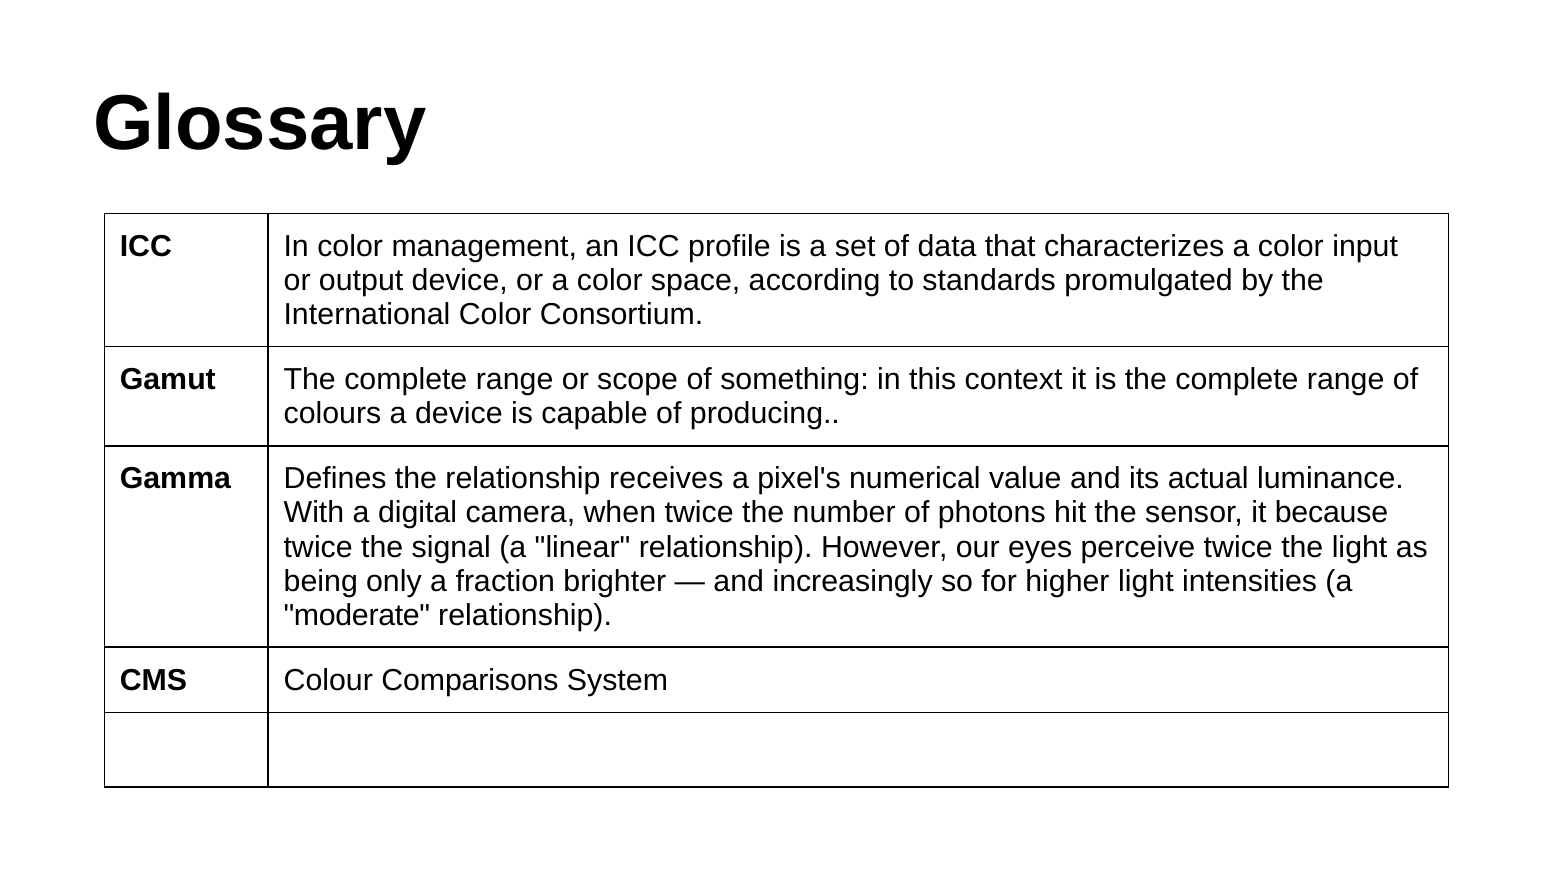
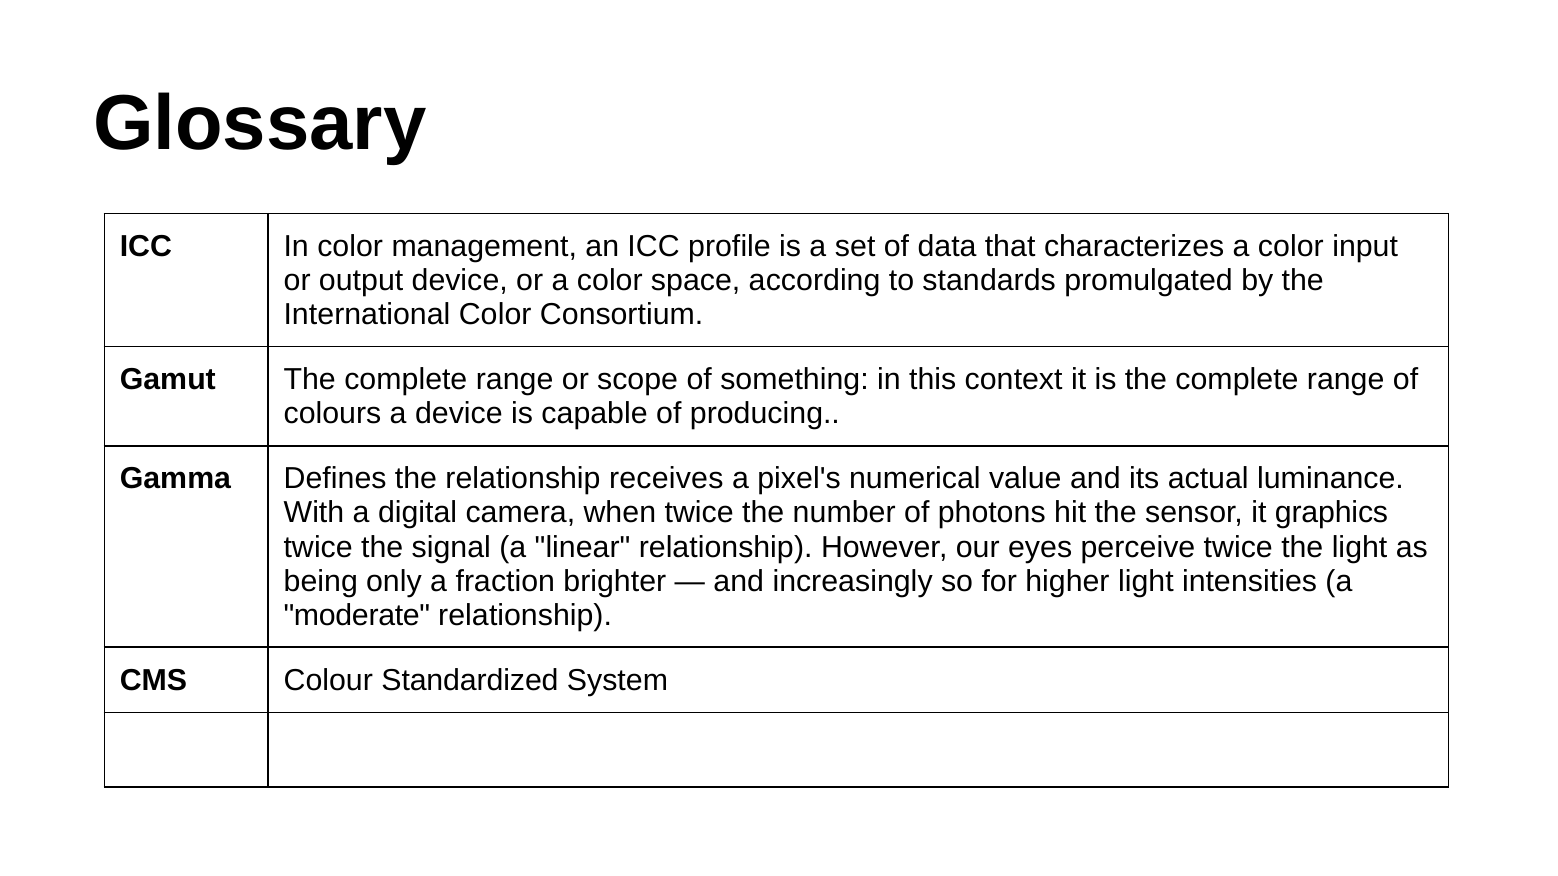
because: because -> graphics (1331, 513)
Comparisons: Comparisons -> Standardized (470, 680)
